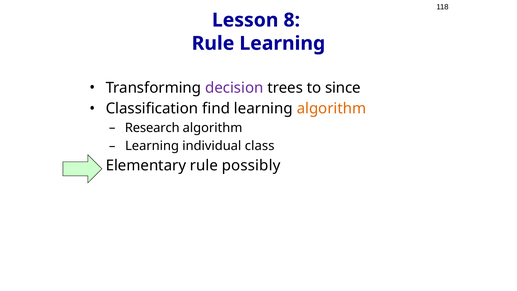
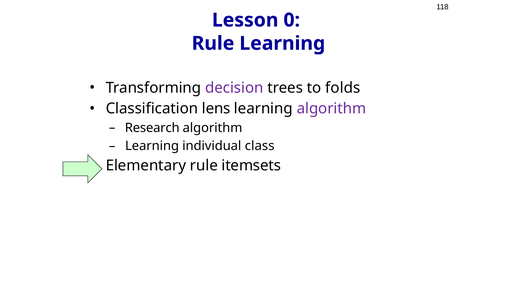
8: 8 -> 0 (292, 20)
since: since -> folds (343, 88)
find: find -> lens (216, 109)
algorithm colour: orange -> purple (332, 109)
possibly: possibly -> itemsets (251, 165)
